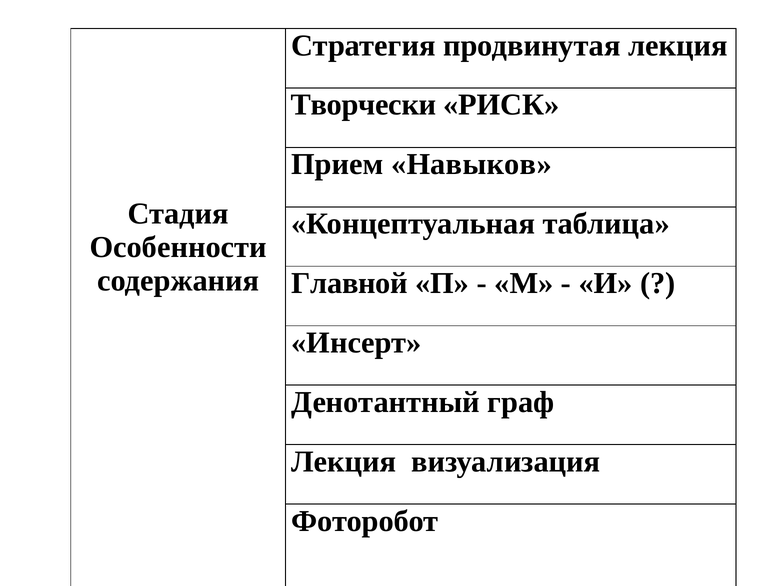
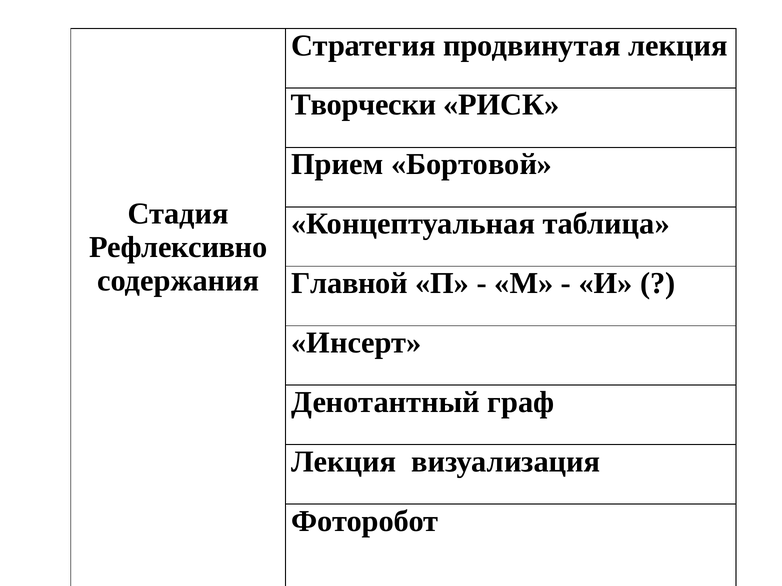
Навыков: Навыков -> Бортовой (472, 165)
Особенности: Особенности -> Рефлексивно (178, 247)
